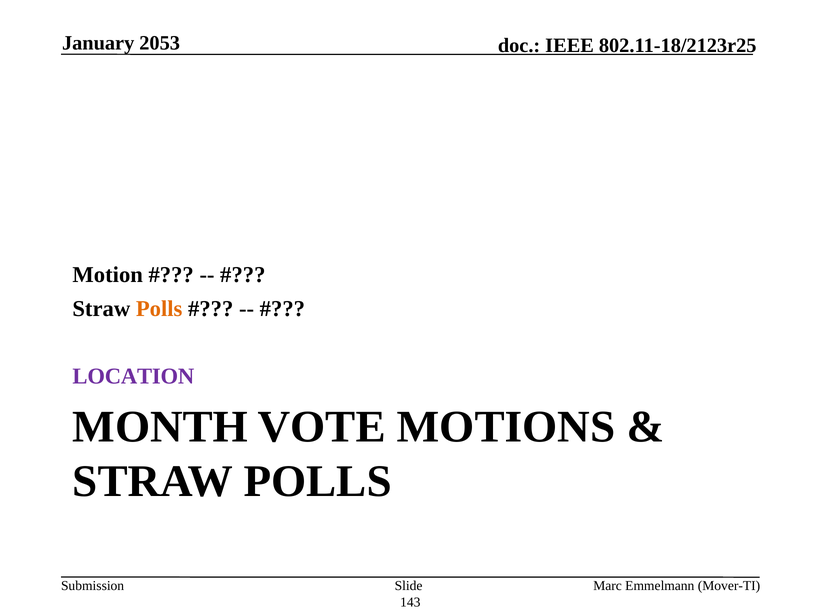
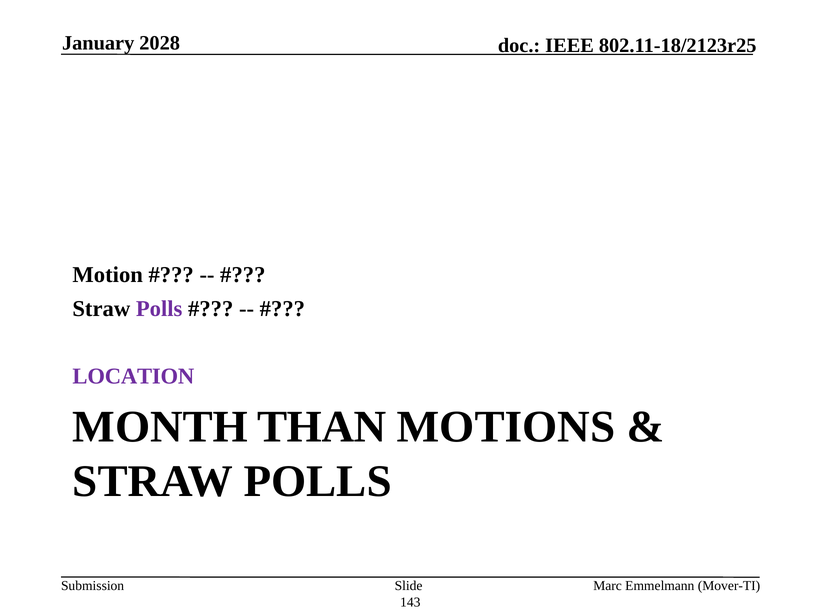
2053: 2053 -> 2028 (160, 43)
Polls colour: orange -> purple (159, 308)
VOTE: VOTE -> THAN (322, 427)
